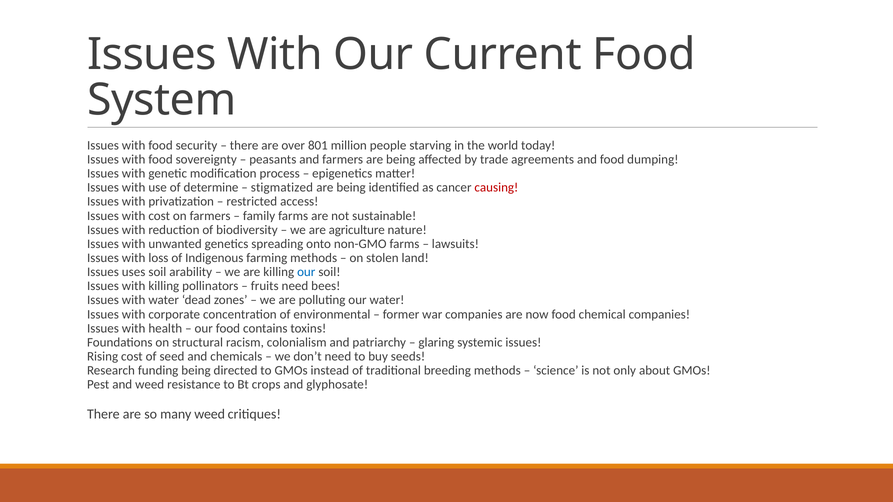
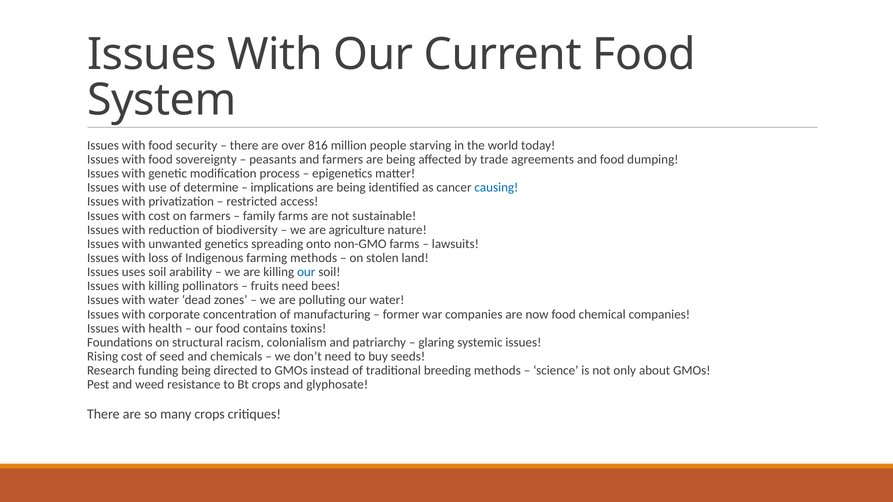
801: 801 -> 816 (318, 145)
stigmatized: stigmatized -> implications (282, 188)
causing colour: red -> blue (496, 188)
environmental: environmental -> manufacturing (332, 314)
many weed: weed -> crops (210, 415)
